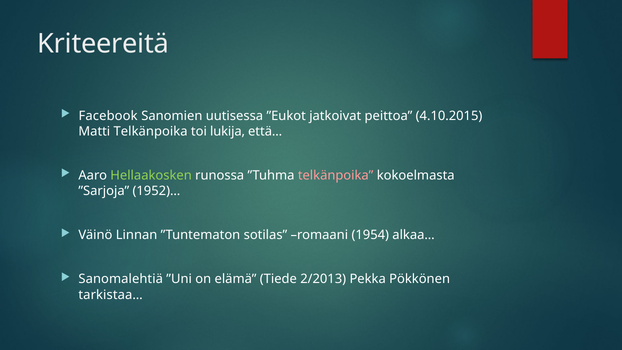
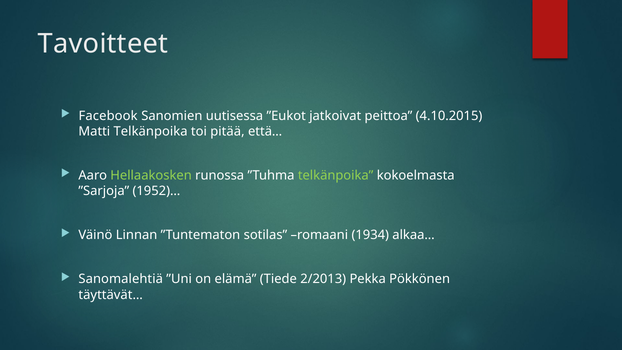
Kriteereitä: Kriteereitä -> Tavoitteet (103, 44)
lukija: lukija -> pitää (227, 131)
telkänpoika colour: pink -> light green (336, 175)
1954: 1954 -> 1934 (370, 235)
tarkistaa…: tarkistaa… -> täyttävät… (111, 295)
